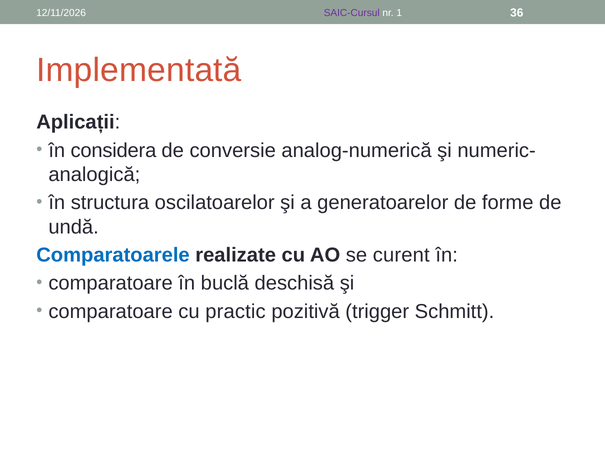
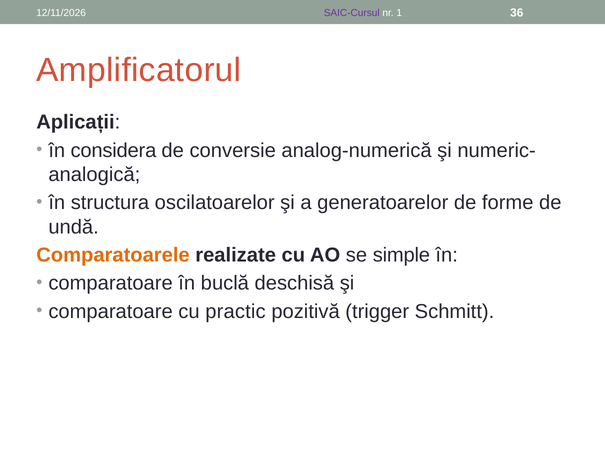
Implementată: Implementată -> Amplificatorul (139, 70)
Comparatoarele colour: blue -> orange (113, 255)
curent: curent -> simple (401, 255)
